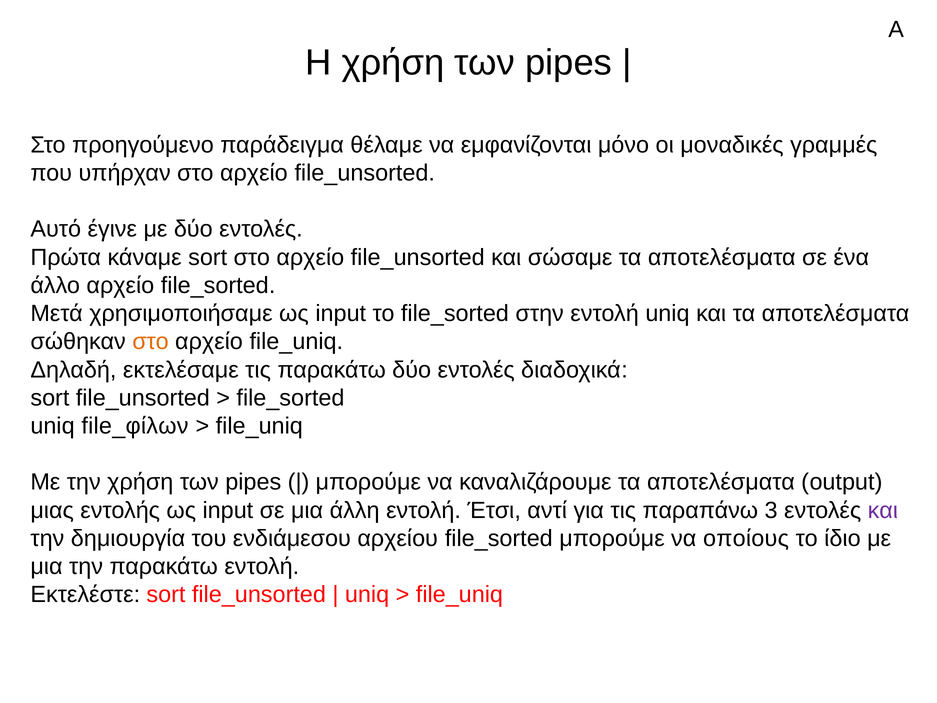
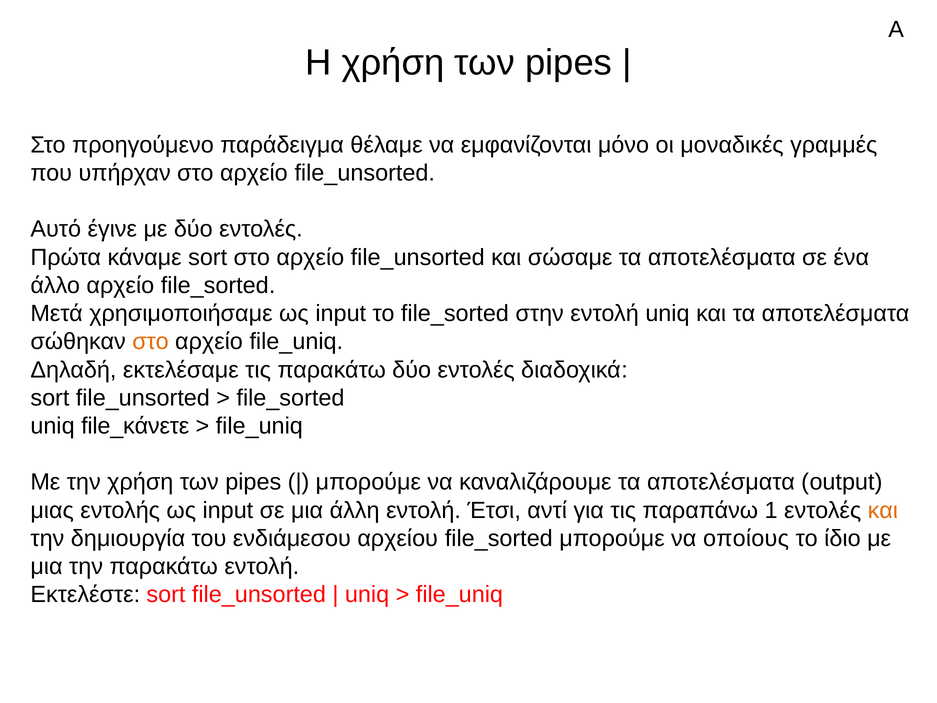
file_φίλων: file_φίλων -> file_κάνετε (135, 426)
3: 3 -> 1 (771, 510)
και colour: purple -> orange (883, 510)
